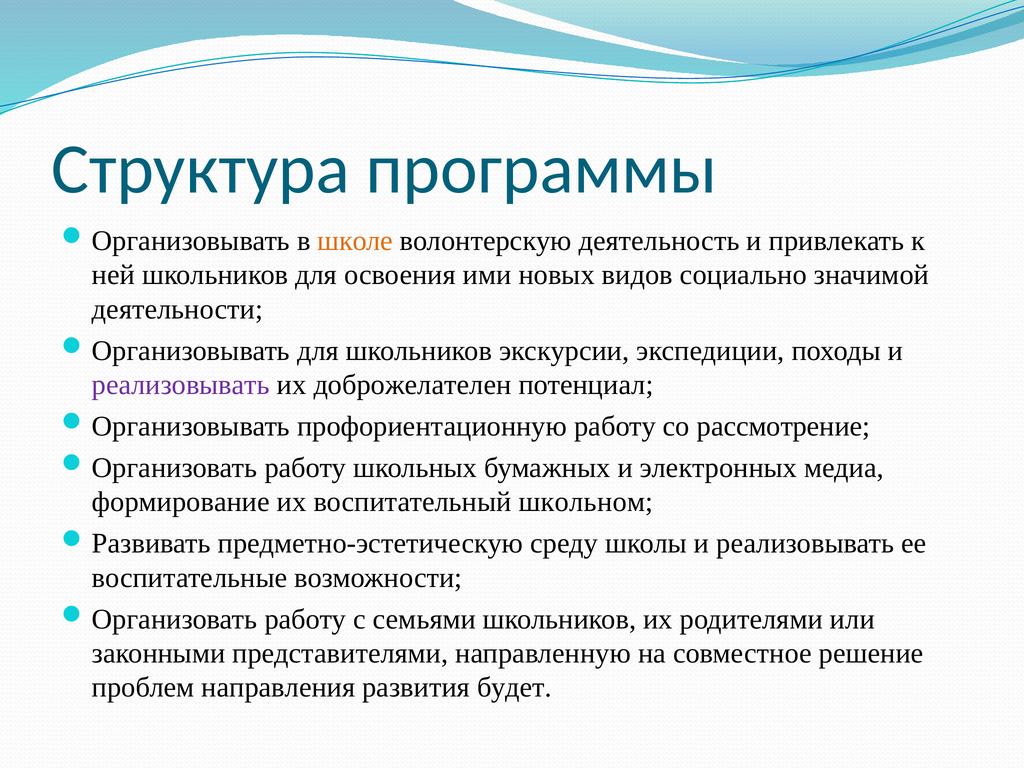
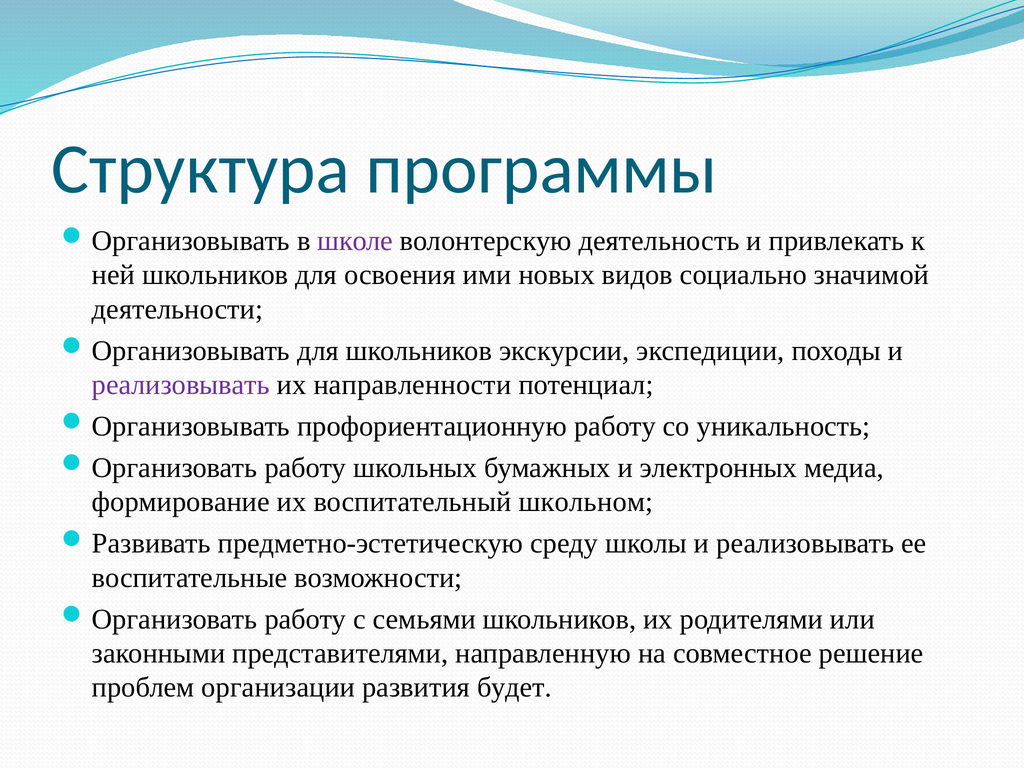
школе colour: orange -> purple (355, 241)
доброжелателен: доброжелателен -> направленности (412, 385)
рассмотрение: рассмотрение -> уникальность (783, 426)
направления: направления -> организации (278, 687)
